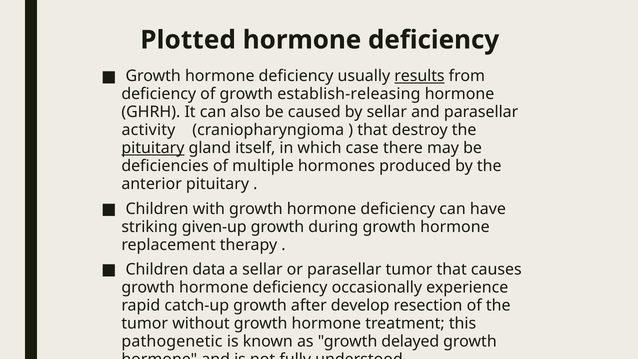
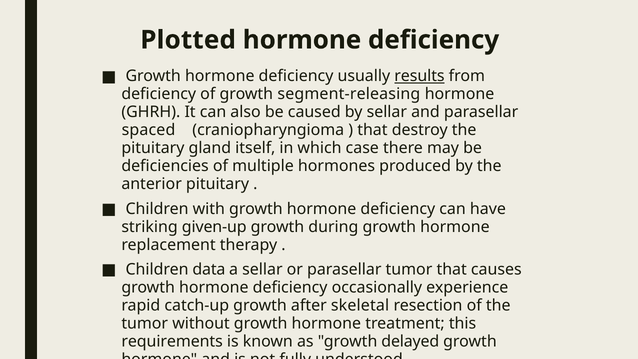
establish-releasing: establish-releasing -> segment-releasing (349, 94)
activity: activity -> spaced (148, 130)
pituitary underline: present -> none (153, 148)
develop: develop -> skeletal (360, 305)
pathogenetic: pathogenetic -> requirements (172, 341)
